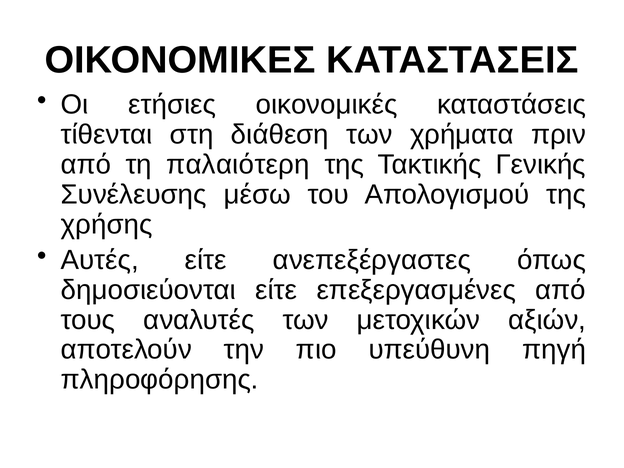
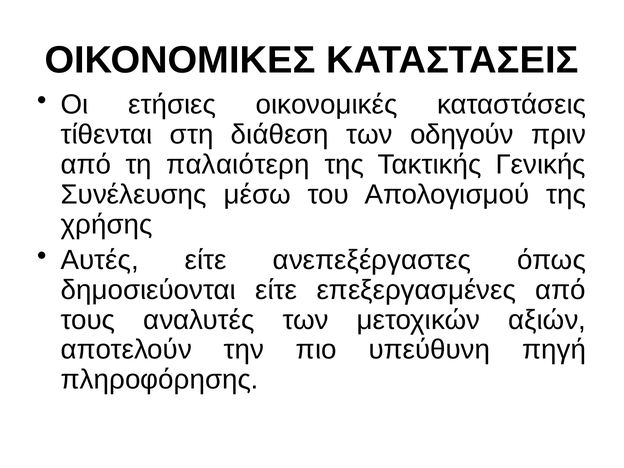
χρήματα: χρήματα -> οδηγούν (462, 134)
